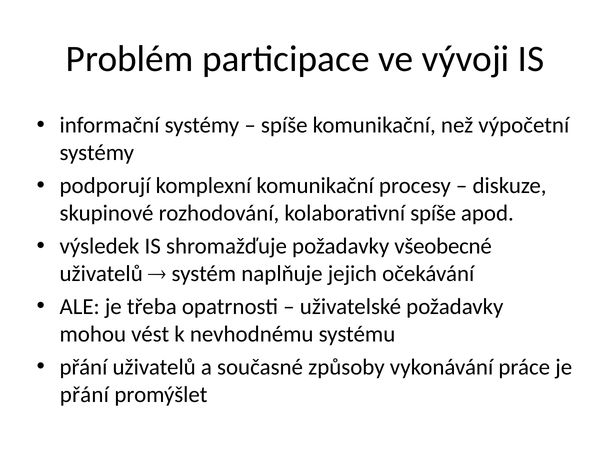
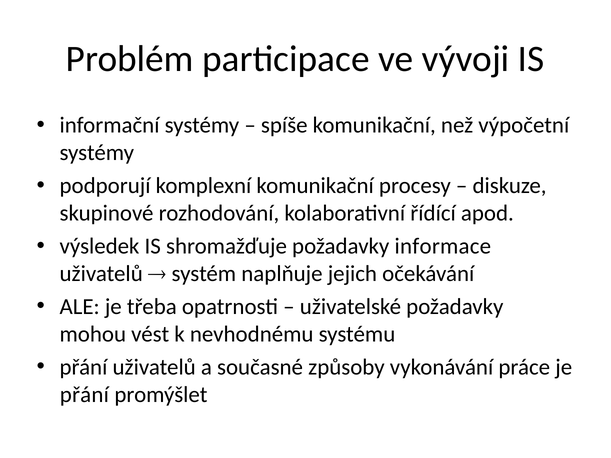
kolaborativní spíše: spíše -> řídící (433, 213)
všeobecné: všeobecné -> informace (443, 246)
